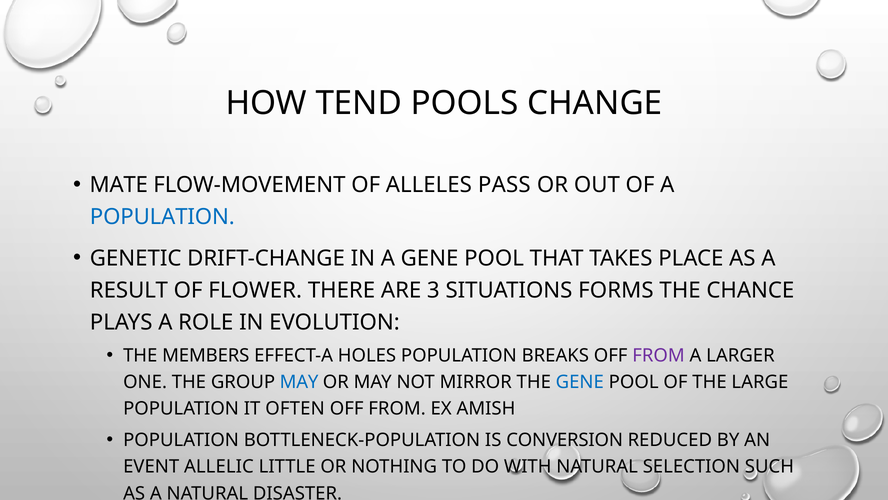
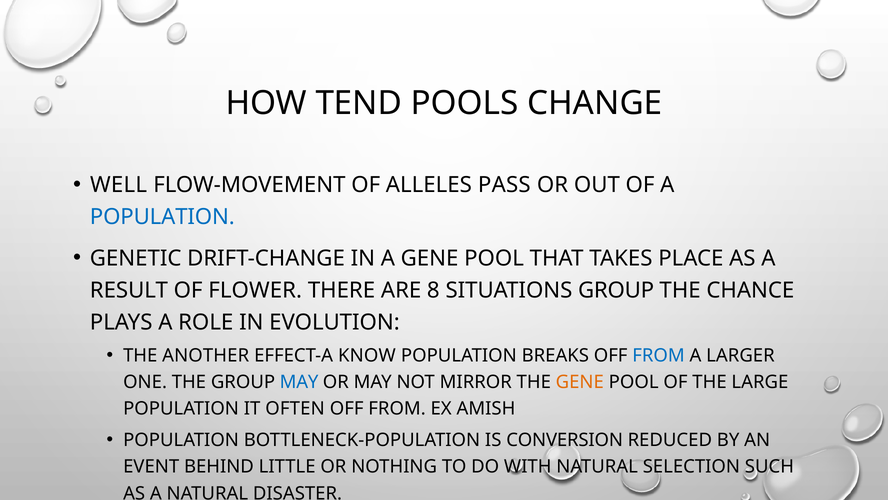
MATE: MATE -> WELL (119, 185)
3: 3 -> 8 (433, 290)
SITUATIONS FORMS: FORMS -> GROUP (616, 290)
MEMBERS: MEMBERS -> ANOTHER (206, 355)
HOLES: HOLES -> KNOW (367, 355)
FROM colour: purple -> blue (659, 355)
GENE colour: blue -> orange (580, 382)
ALLELIC: ALLELIC -> BEHIND (219, 466)
